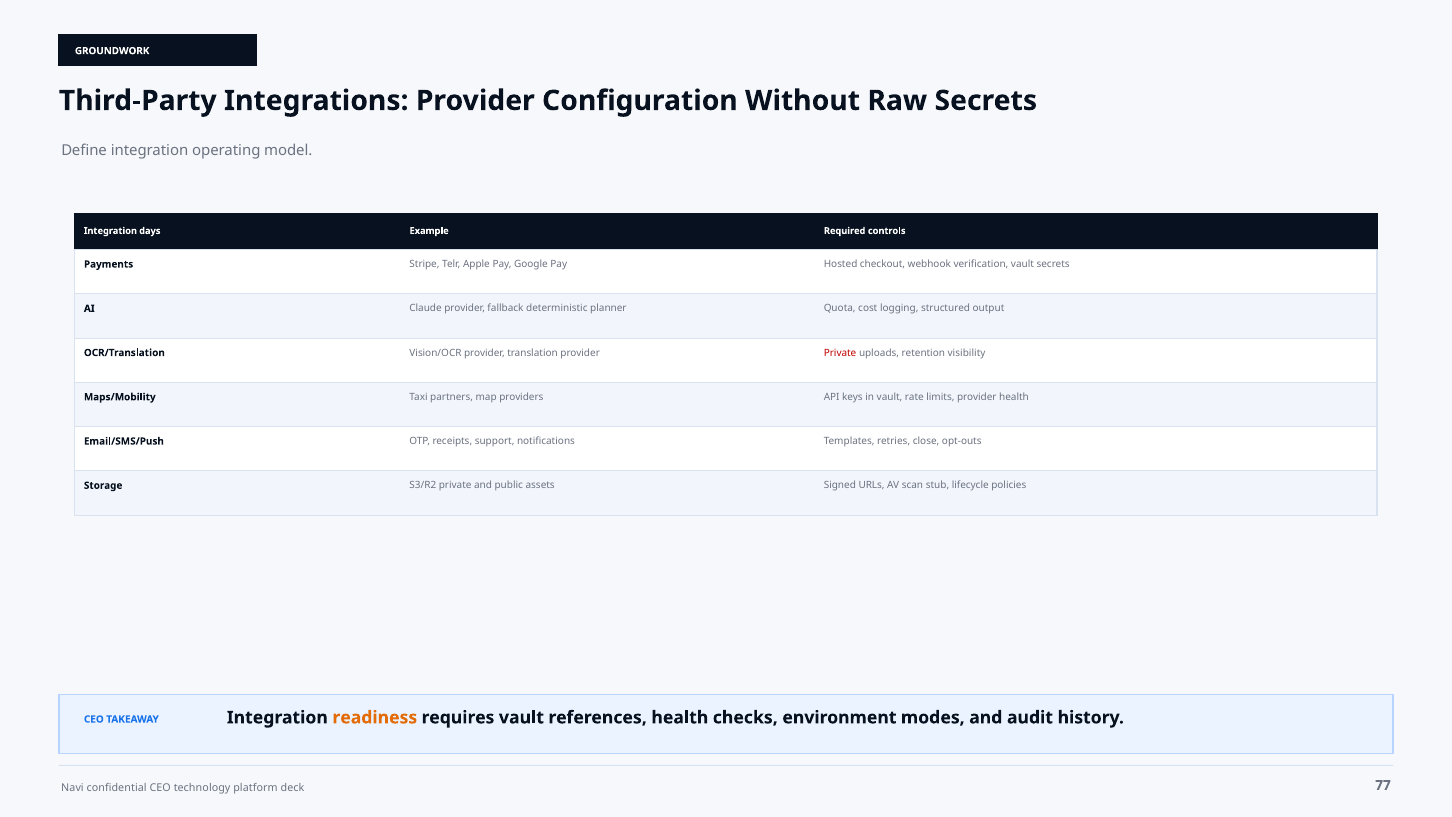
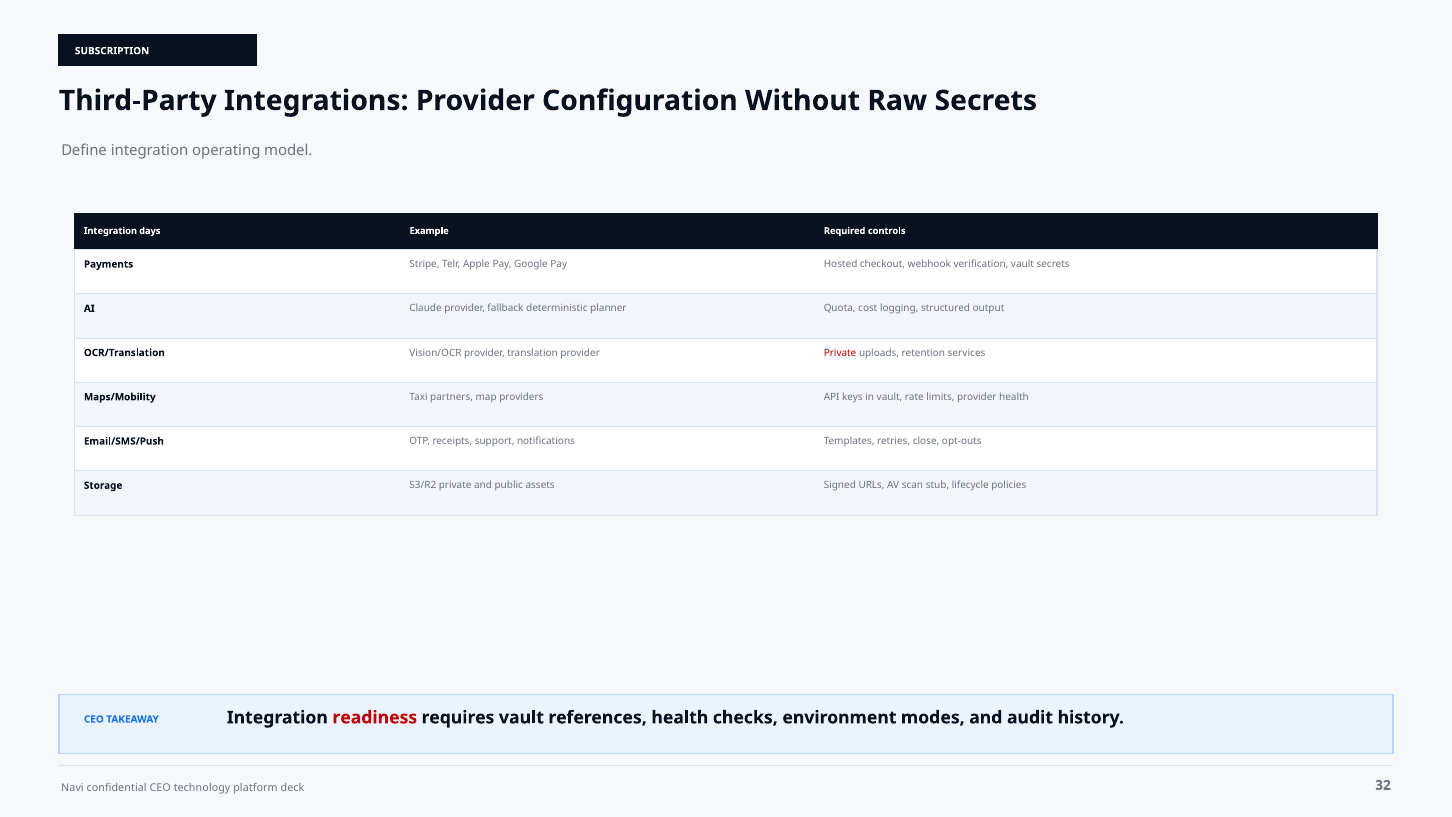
GROUNDWORK: GROUNDWORK -> SUBSCRIPTION (112, 51)
visibility: visibility -> services (967, 353)
readiness colour: orange -> red (375, 717)
77: 77 -> 32 (1383, 785)
